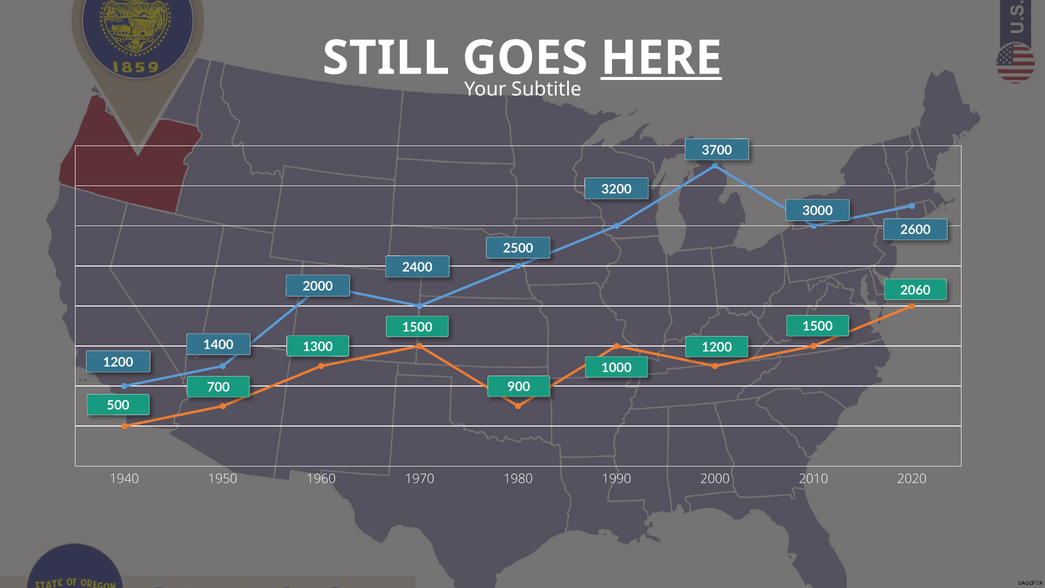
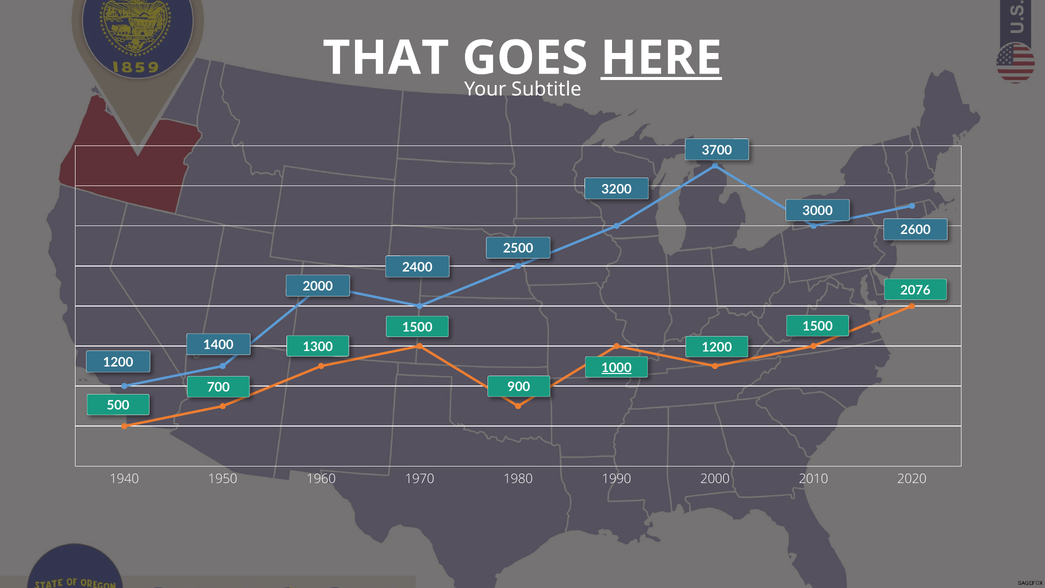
STILL: STILL -> THAT (386, 58)
2060: 2060 -> 2076 (915, 290)
1000 underline: none -> present (616, 368)
